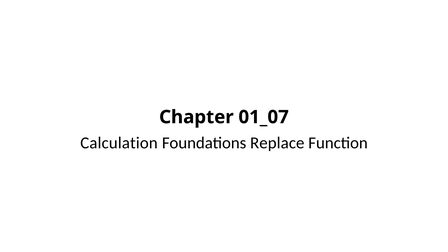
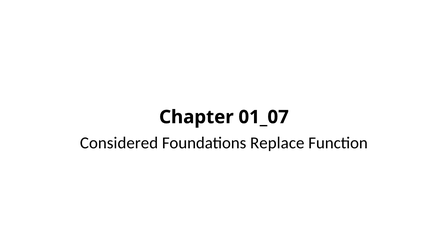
Calculation: Calculation -> Considered (119, 143)
